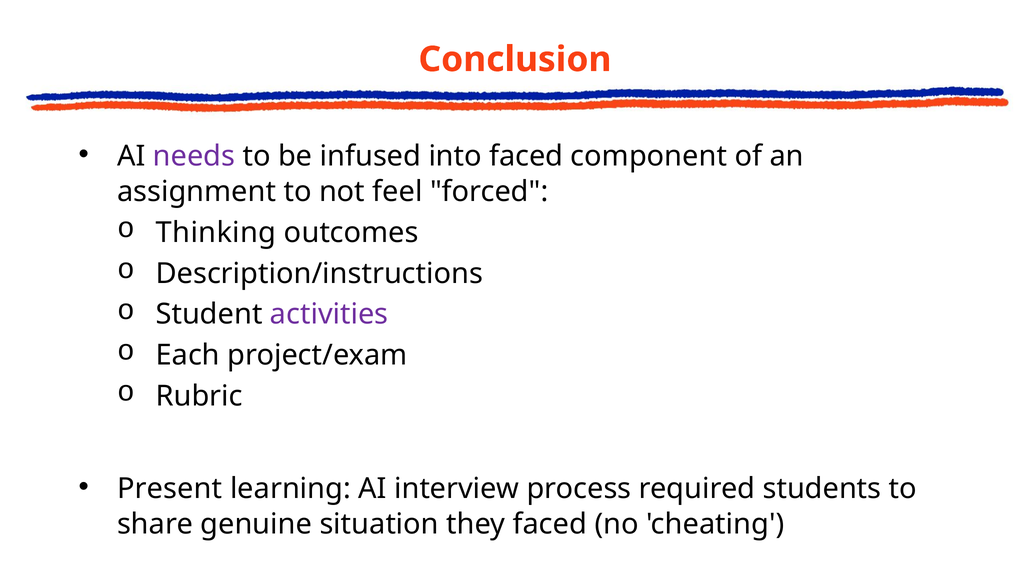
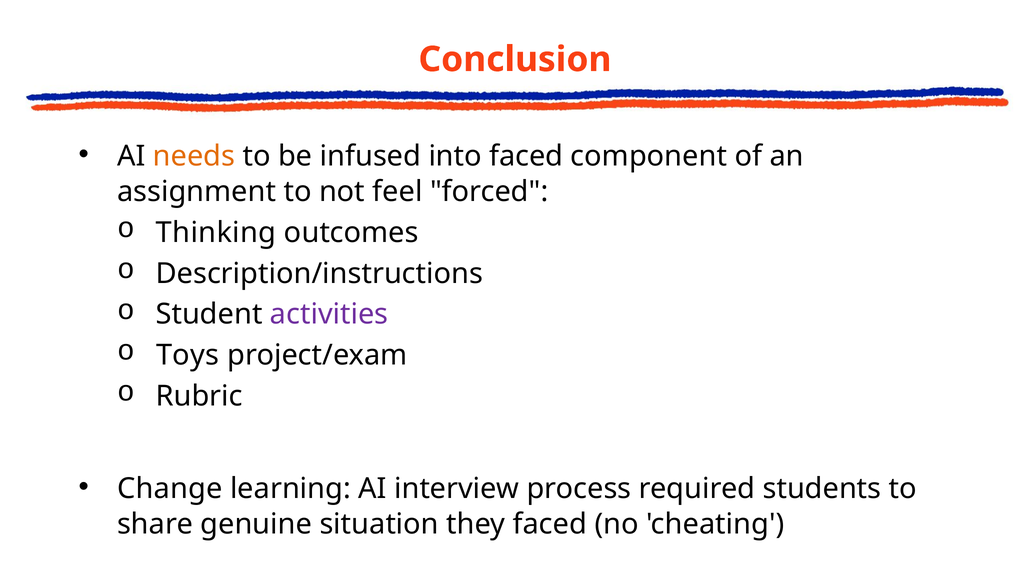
needs colour: purple -> orange (194, 156)
Each: Each -> Toys (188, 356)
Present: Present -> Change (170, 489)
